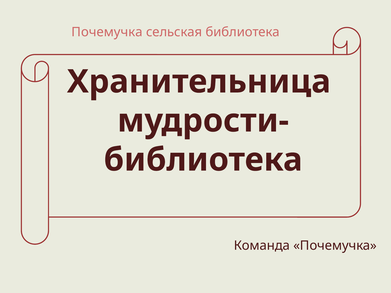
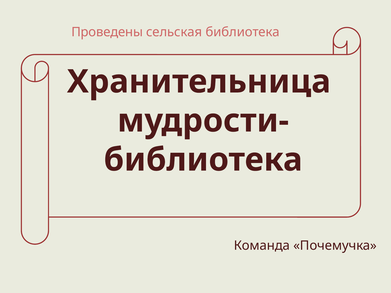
Почемучка: Почемучка -> Проведены (107, 32)
